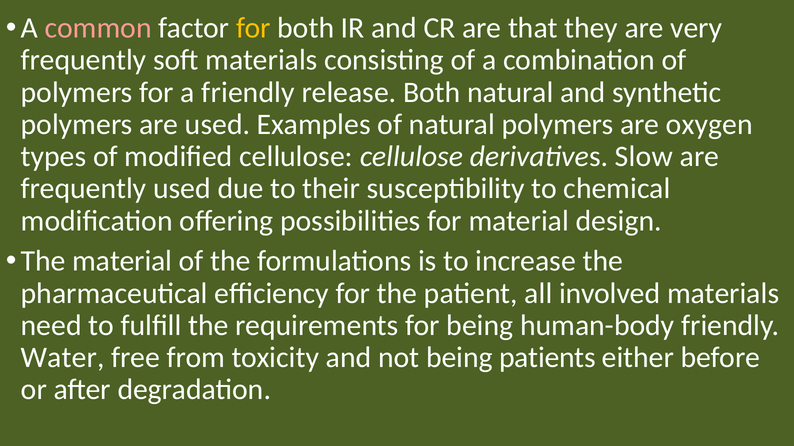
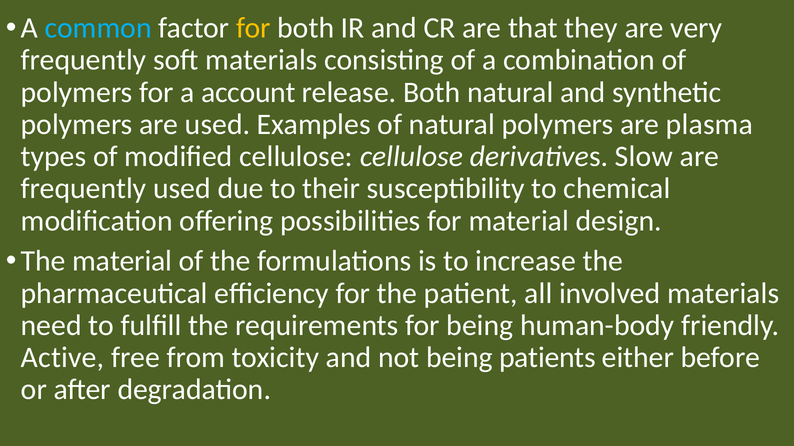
common colour: pink -> light blue (98, 28)
a friendly: friendly -> account (248, 92)
oxygen: oxygen -> plasma (709, 125)
Water: Water -> Active (63, 358)
